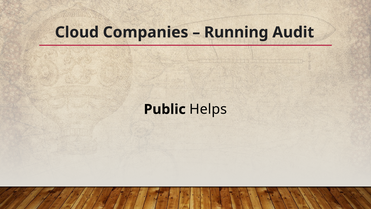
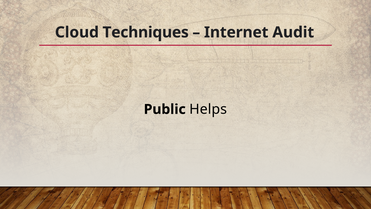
Companies: Companies -> Techniques (146, 32)
Running: Running -> Internet (236, 32)
